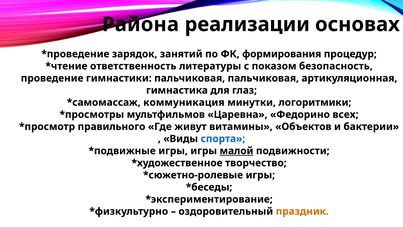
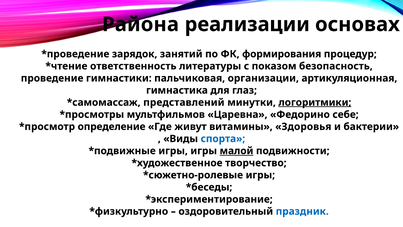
пальчиковая пальчиковая: пальчиковая -> организации (263, 78)
коммуникация: коммуникация -> представлений (184, 102)
логоритмики underline: none -> present (315, 102)
всех: всех -> себе (346, 114)
правильного: правильного -> определение (112, 126)
Объектов: Объектов -> Здоровья (303, 126)
праздник colour: orange -> blue (302, 211)
